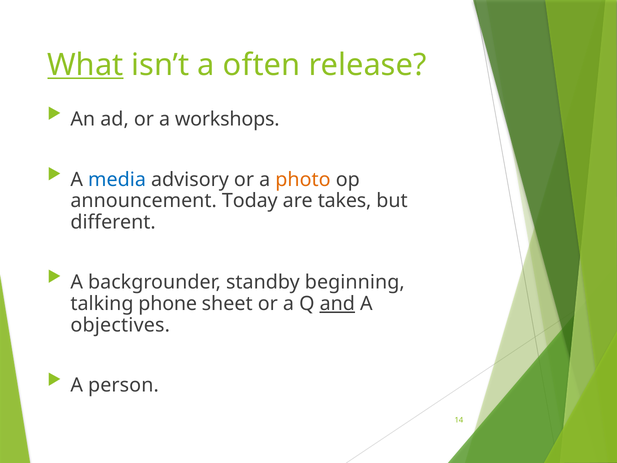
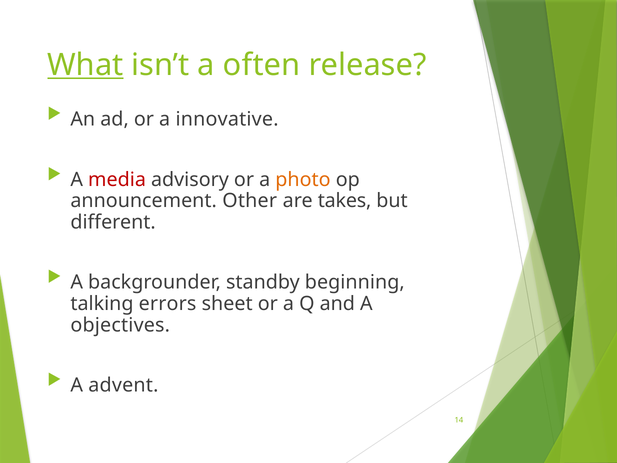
workshops: workshops -> innovative (227, 119)
media colour: blue -> red (117, 179)
Today: Today -> Other (250, 201)
phone: phone -> errors (168, 304)
and underline: present -> none (337, 304)
person: person -> advent (123, 385)
